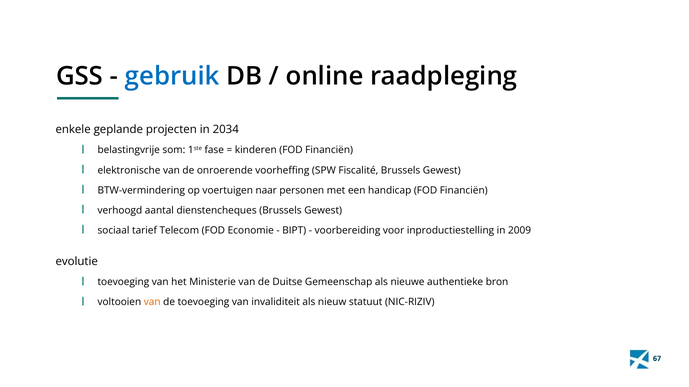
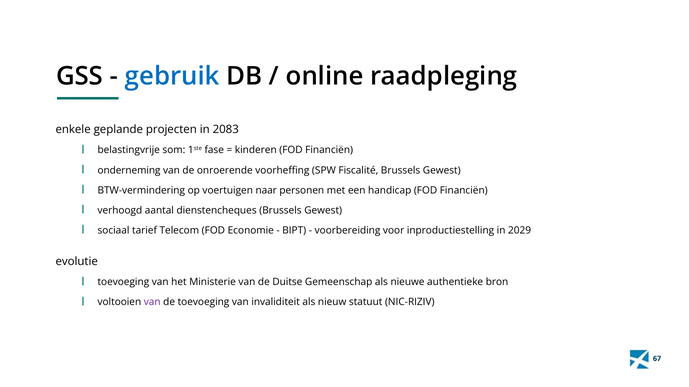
2034: 2034 -> 2083 (226, 130)
elektronische: elektronische -> onderneming (129, 171)
2009: 2009 -> 2029 (520, 231)
van colour: orange -> purple (152, 303)
